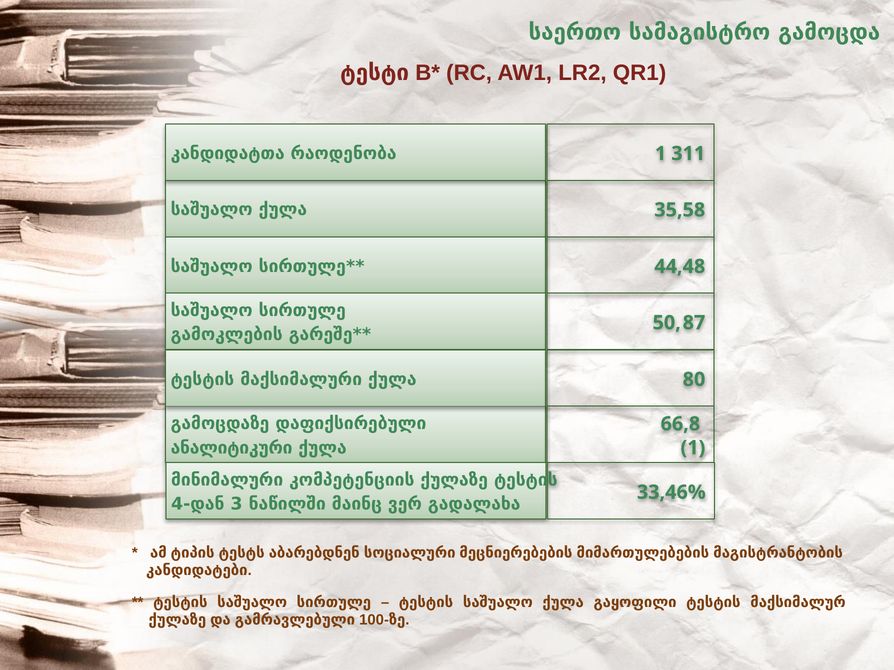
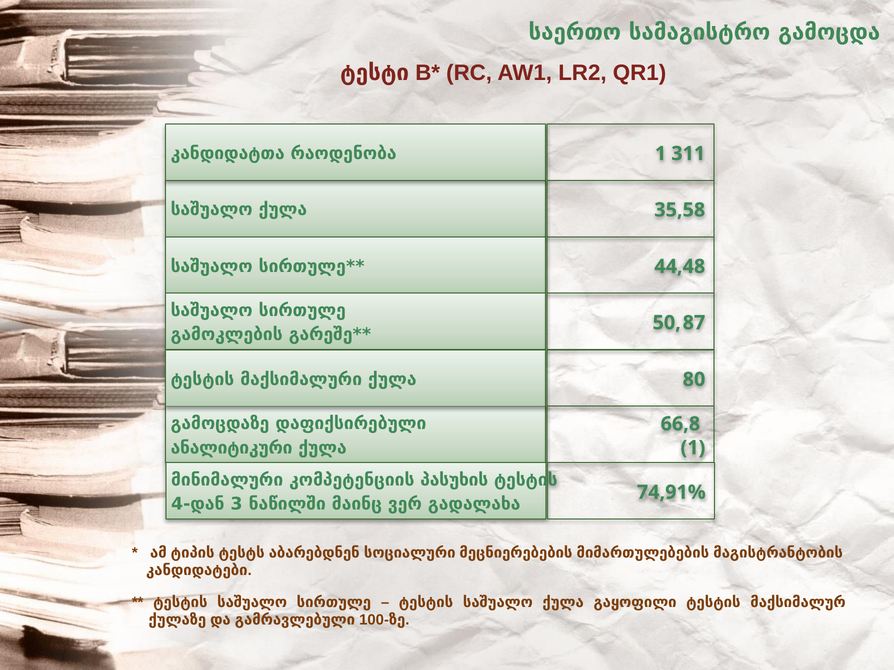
კომპეტენციის ქულაზე: ქულაზე -> პასუხის (454, 480)
33,46%: 33,46% -> 74,91% (671, 493)
